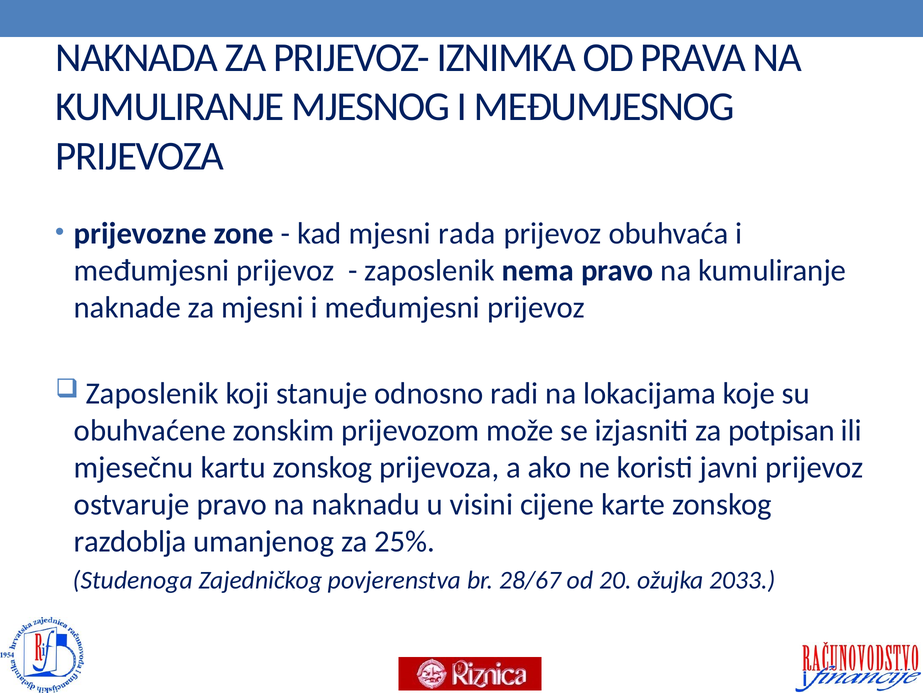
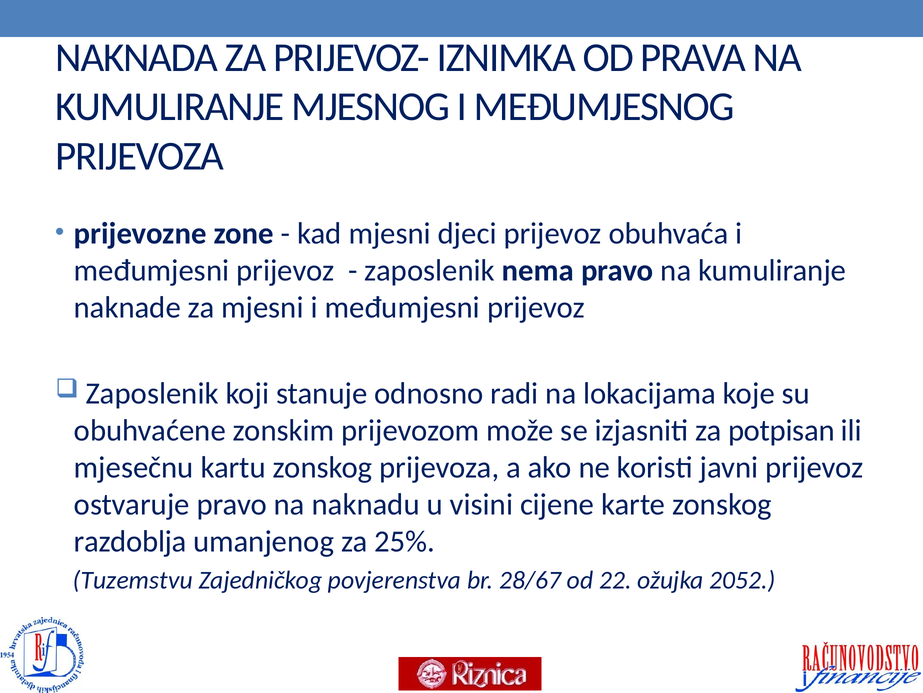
rada: rada -> djeci (467, 233)
Studenoga: Studenoga -> Tuzemstvu (133, 580)
20: 20 -> 22 (615, 580)
2033: 2033 -> 2052 (743, 580)
